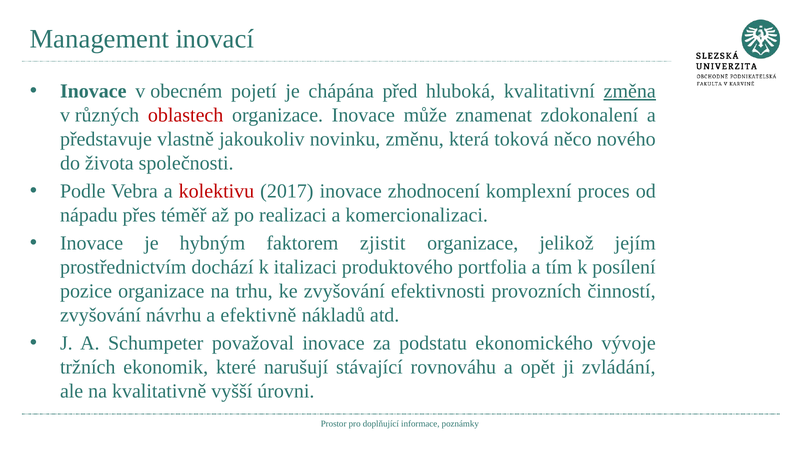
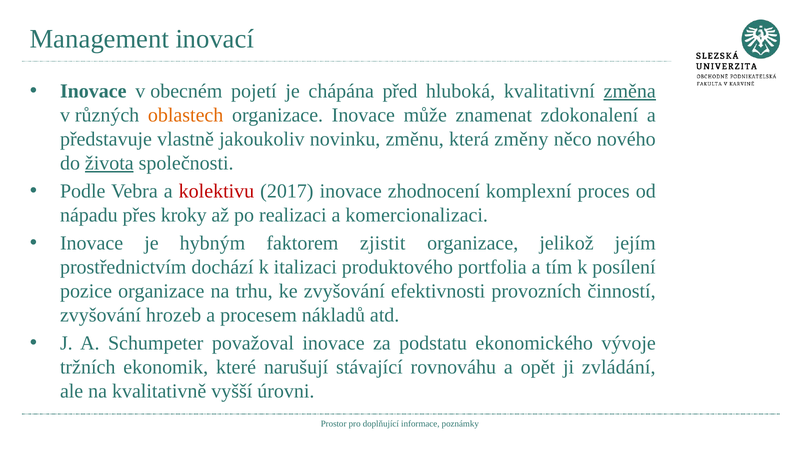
oblastech colour: red -> orange (186, 115)
toková: toková -> změny (521, 139)
života underline: none -> present (109, 163)
téměř: téměř -> kroky (184, 215)
návrhu: návrhu -> hrozeb (174, 315)
efektivně: efektivně -> procesem (258, 315)
